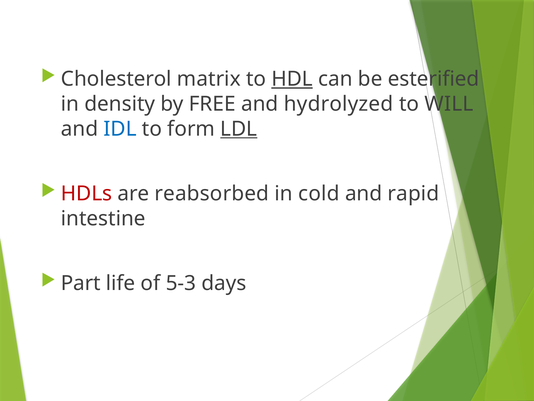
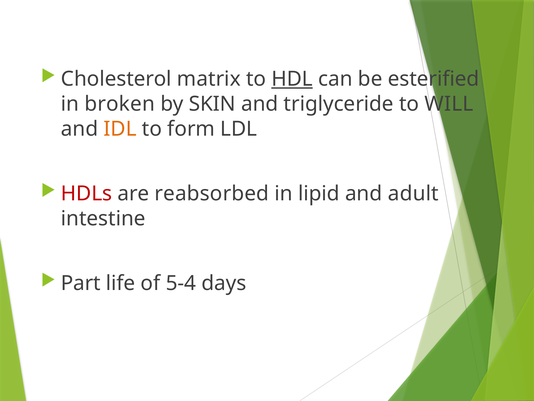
density: density -> broken (120, 104)
FREE: FREE -> SKIN (212, 104)
hydrolyzed: hydrolyzed -> triglyceride (339, 104)
IDL colour: blue -> orange (120, 129)
LDL underline: present -> none (239, 129)
cold: cold -> lipid (319, 193)
rapid: rapid -> adult (413, 193)
5-3: 5-3 -> 5-4 (181, 283)
